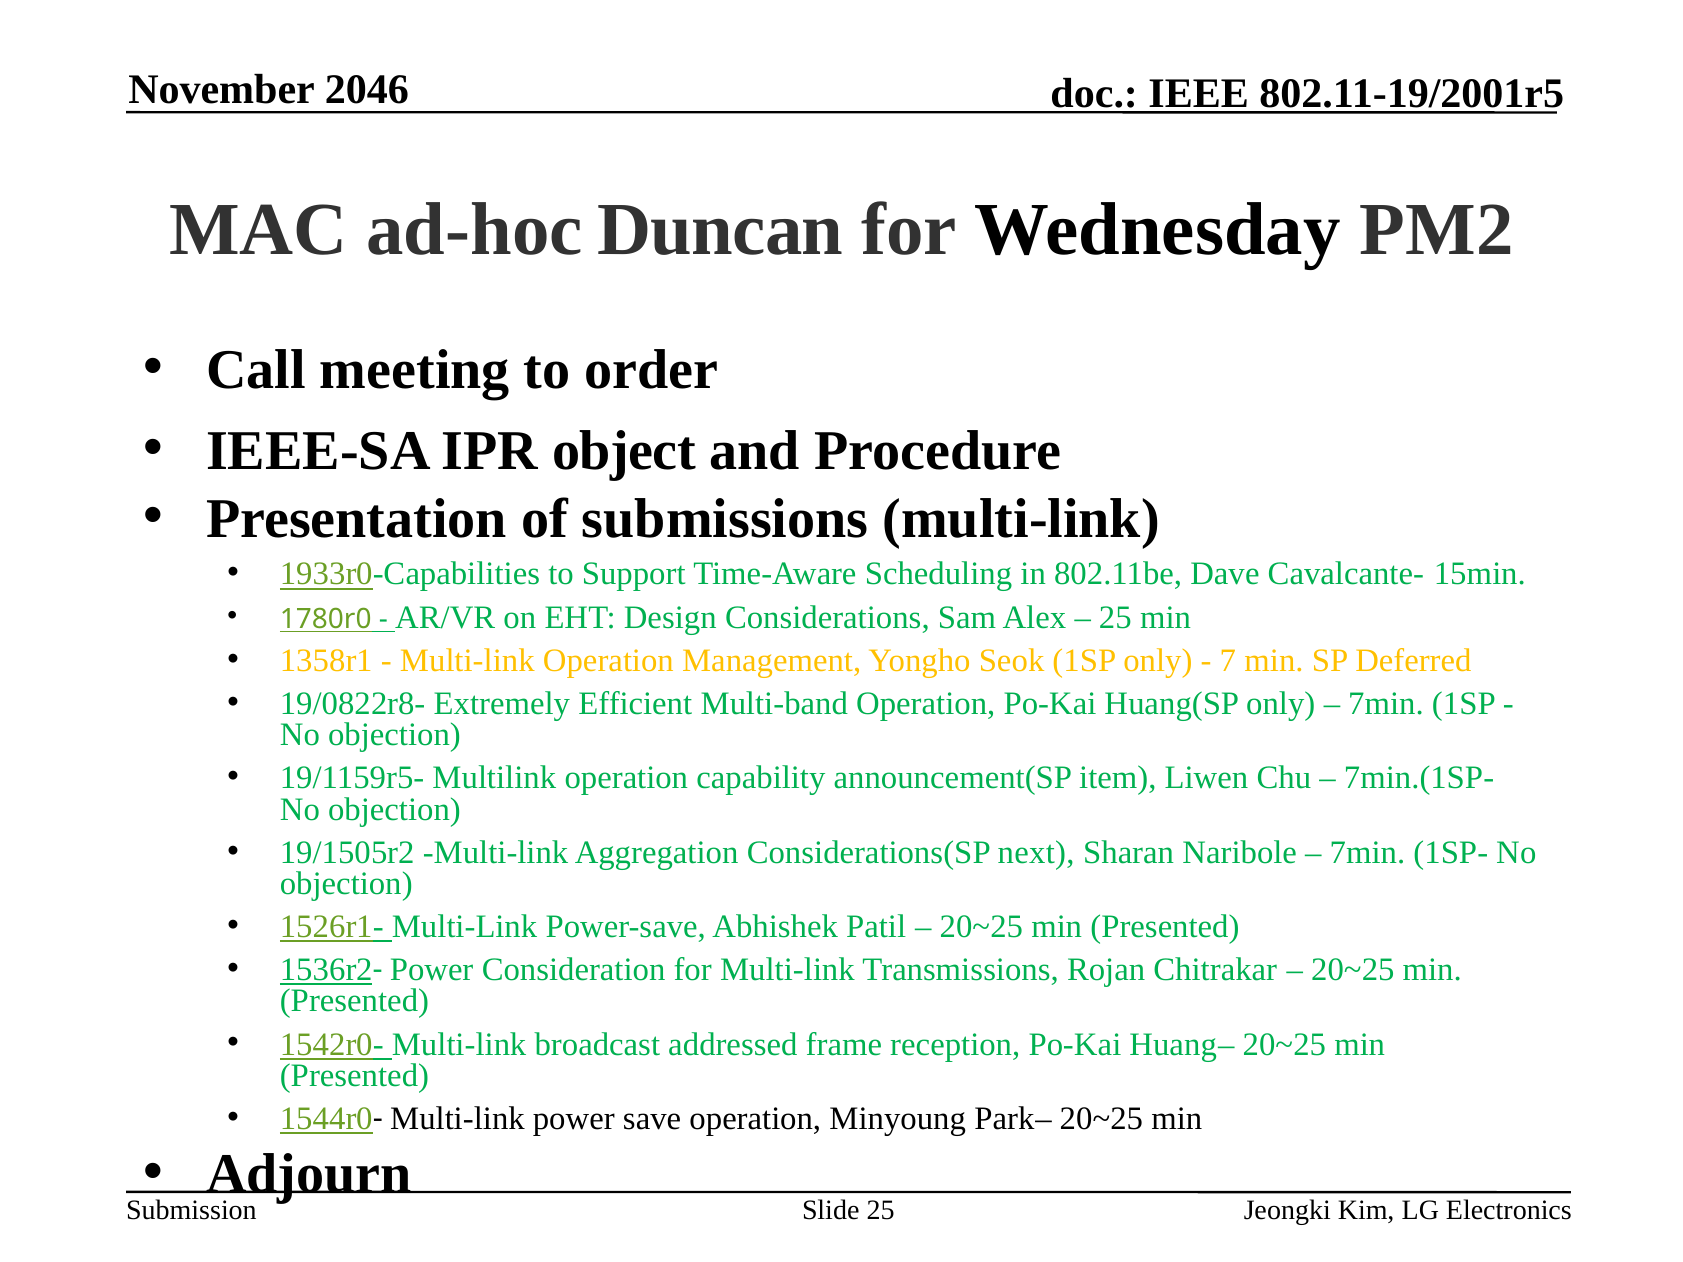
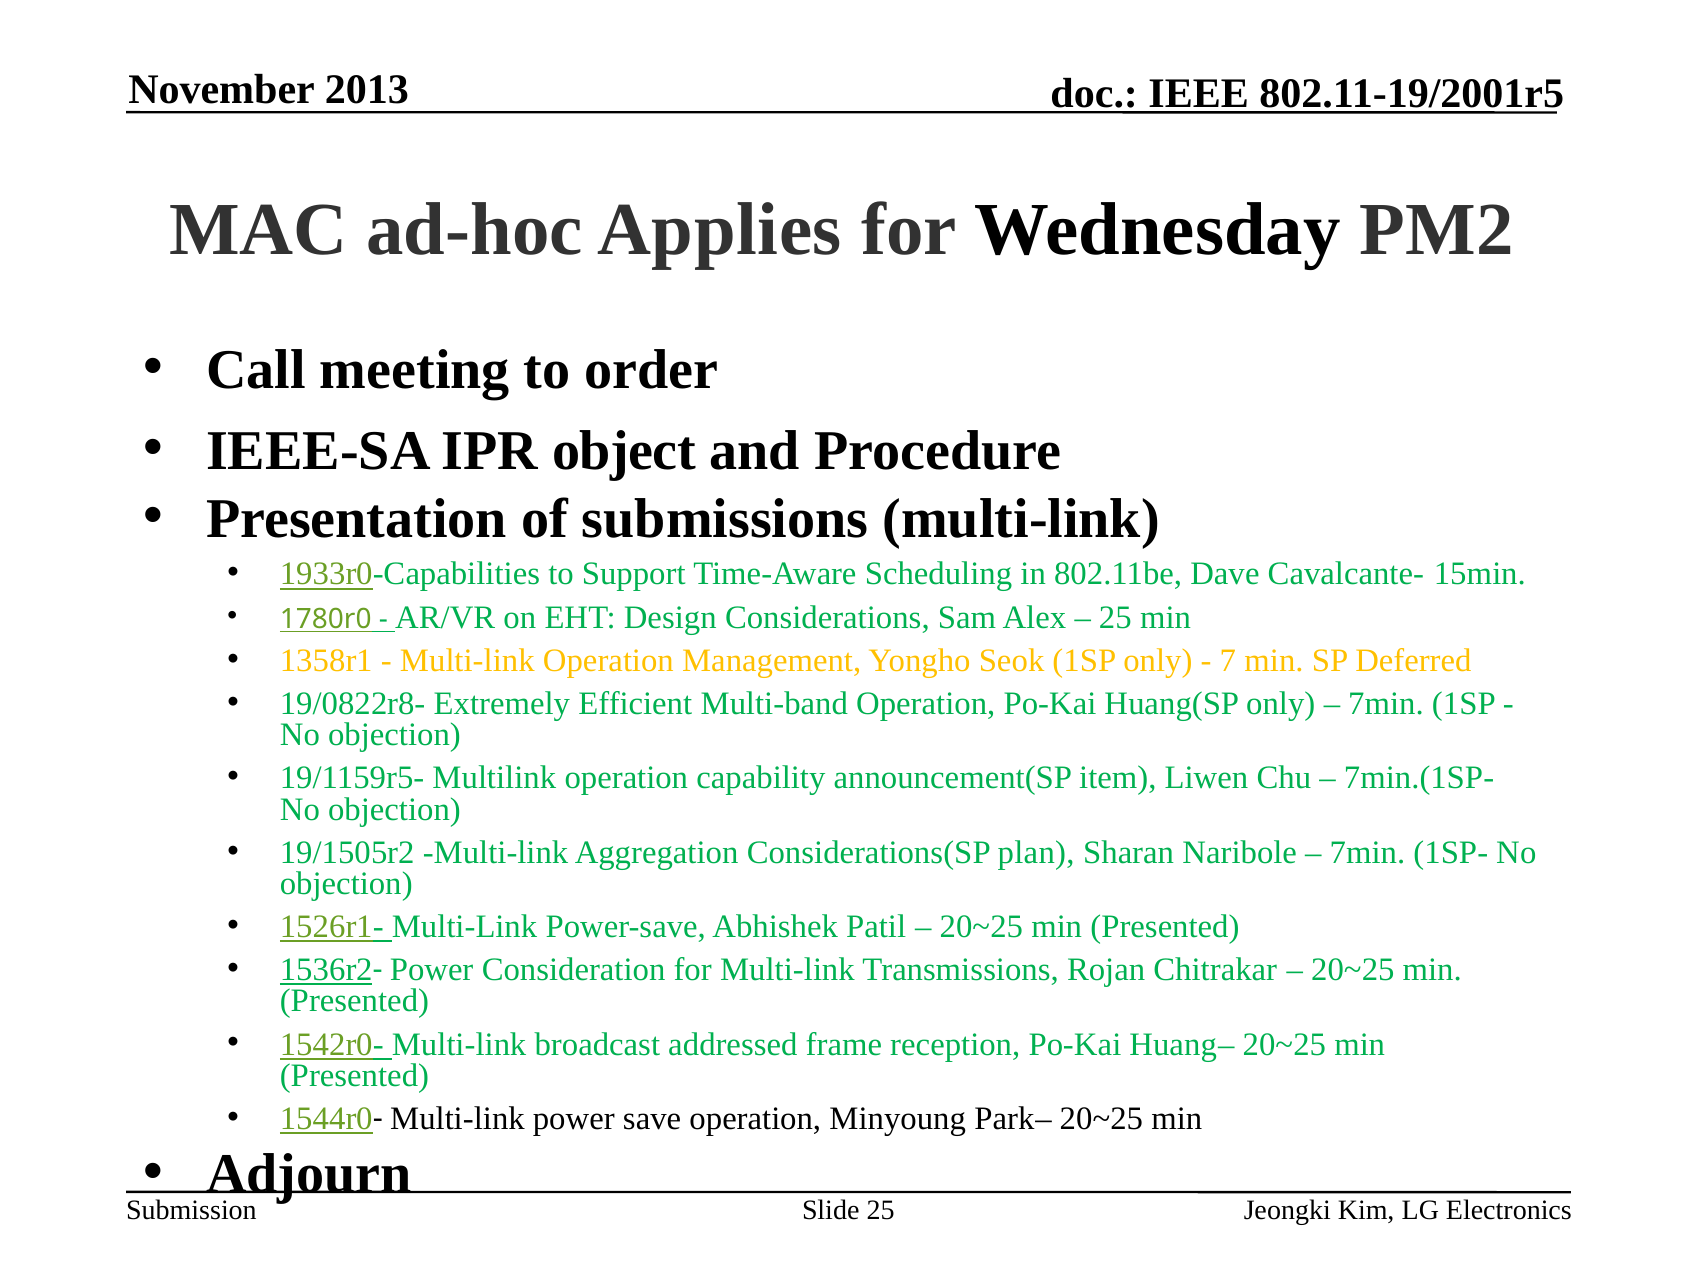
2046: 2046 -> 2013 (367, 89)
Duncan: Duncan -> Applies (720, 229)
next: next -> plan (1036, 852)
